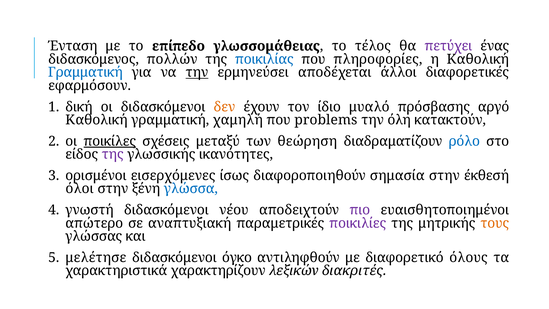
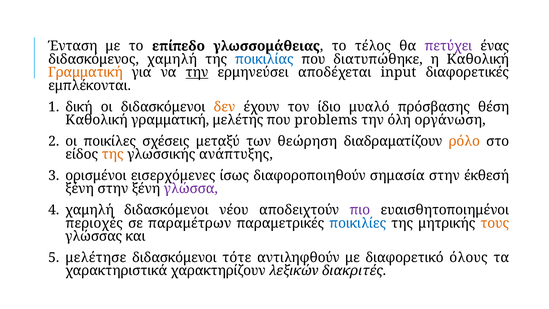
διδασκόμενος πολλών: πολλών -> χαμηλή (172, 59)
πληροφορίες: πληροφορίες -> διατυπώθηκε (378, 59)
Γραμματική colour: blue -> orange (85, 72)
άλλοι: άλλοι -> input (398, 72)
εφαρμόσουν: εφαρμόσουν -> εμπλέκονται (90, 86)
αργό: αργό -> θέση (494, 107)
χαμηλή: χαμηλή -> μελέτης (238, 120)
κατακτούν: κατακτούν -> οργάνωση (450, 120)
ποικίλες underline: present -> none (110, 141)
ρόλο colour: blue -> orange (464, 141)
της colour: purple -> orange (113, 154)
ικανότητες: ικανότητες -> ανάπτυξης (236, 154)
όλοι: όλοι -> ξένη (80, 189)
γλώσσα colour: blue -> purple (191, 189)
γνωστή: γνωστή -> χαμηλή (89, 210)
απώτερο: απώτερο -> περιοχές (94, 223)
αναπτυξιακή: αναπτυξιακή -> παραμέτρων (190, 223)
ποικιλίες colour: purple -> blue (358, 223)
όγκο: όγκο -> τότε (237, 257)
